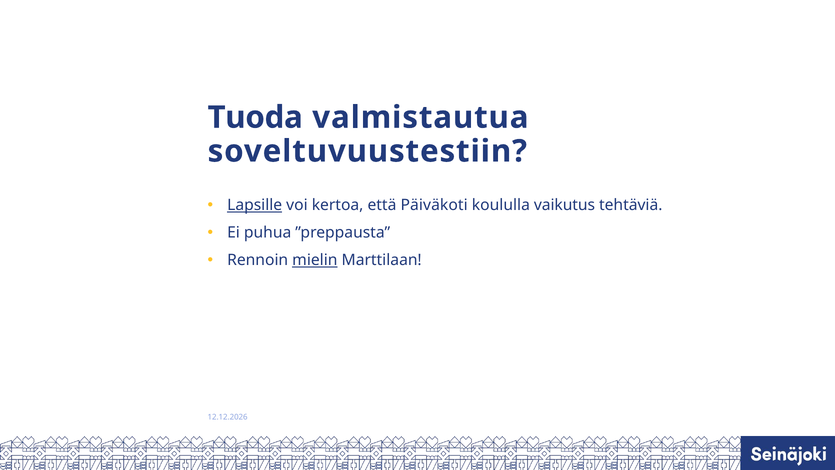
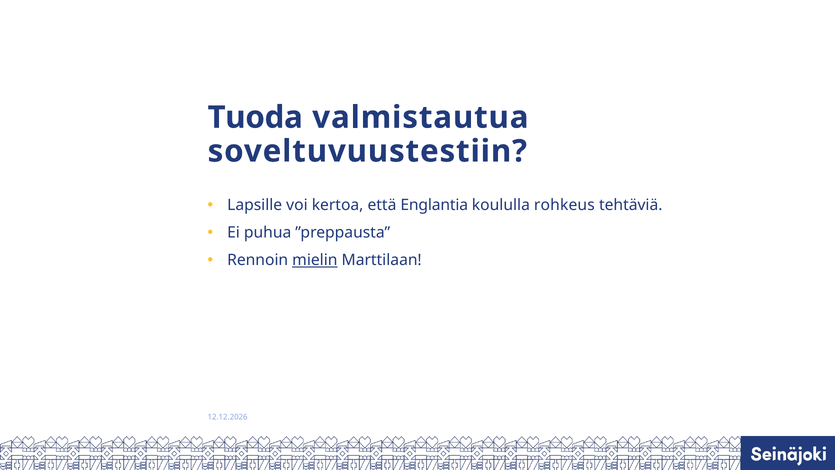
Lapsille underline: present -> none (255, 205)
Päiväkoti: Päiväkoti -> Englantia (434, 205)
vaikutus: vaikutus -> rohkeus (564, 205)
